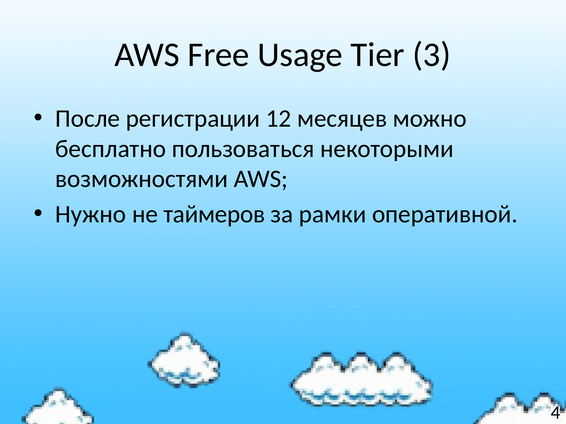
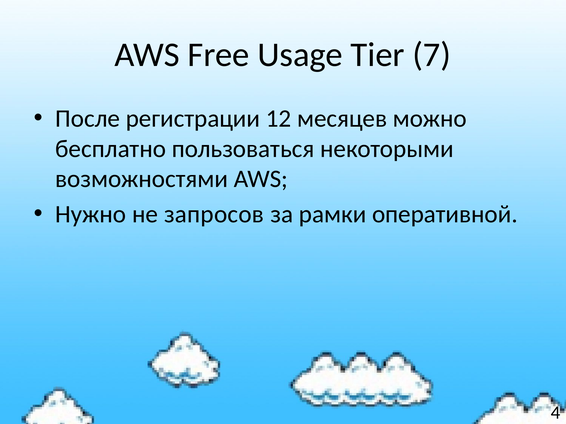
3: 3 -> 7 (432, 55)
таймеров: таймеров -> запросов (214, 214)
